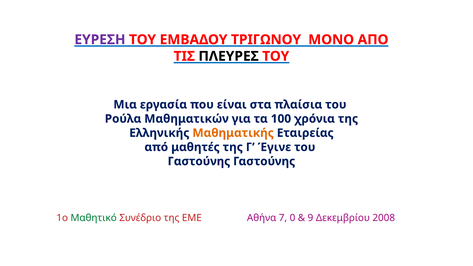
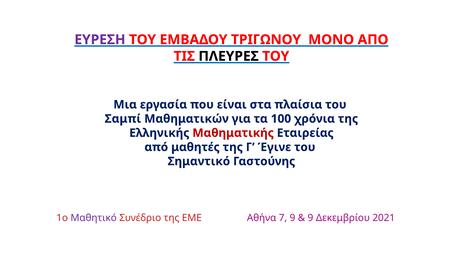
Ρούλα: Ρούλα -> Σαμπί (123, 119)
Μαθηματικής colour: orange -> red (233, 133)
Γαστούνης: Γαστούνης -> Σημαντικό (199, 161)
Μαθητικό colour: green -> purple (94, 218)
7 0: 0 -> 9 (292, 218)
2008: 2008 -> 2021 (384, 218)
